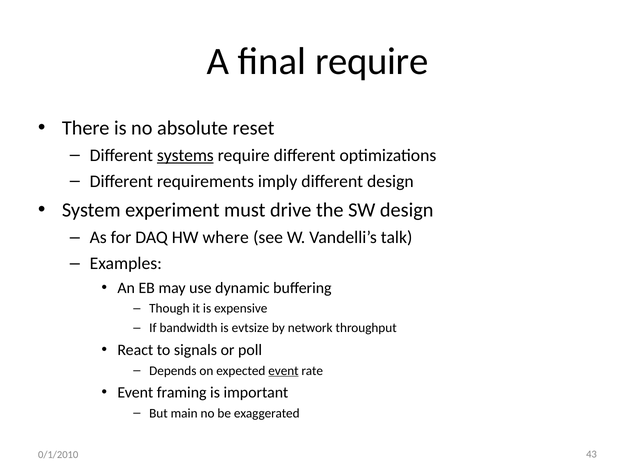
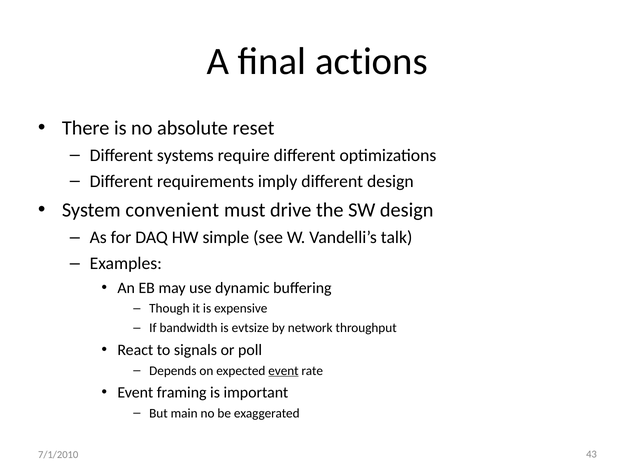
final require: require -> actions (372, 61)
systems underline: present -> none (185, 155)
experiment: experiment -> convenient (172, 210)
where: where -> simple (226, 238)
0/1/2010: 0/1/2010 -> 7/1/2010 (58, 455)
